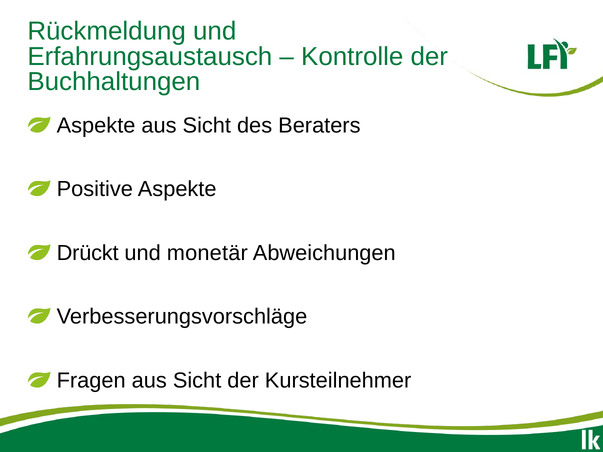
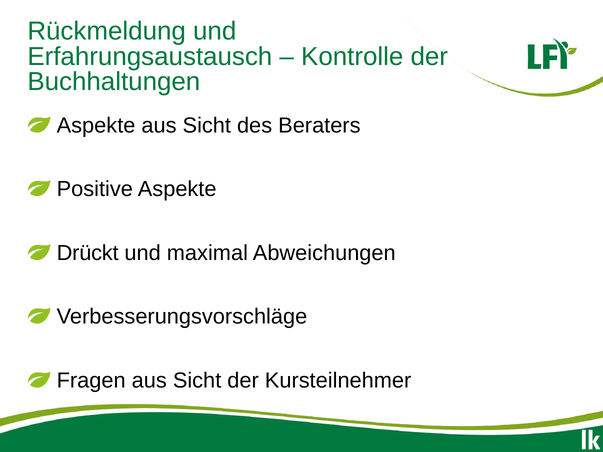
monetär: monetär -> maximal (207, 253)
